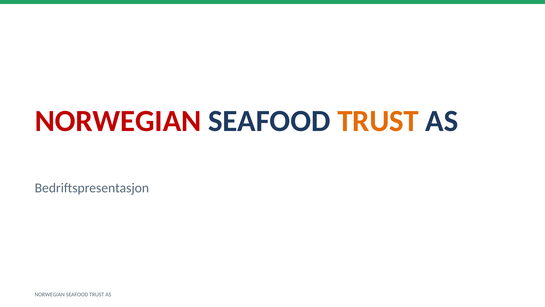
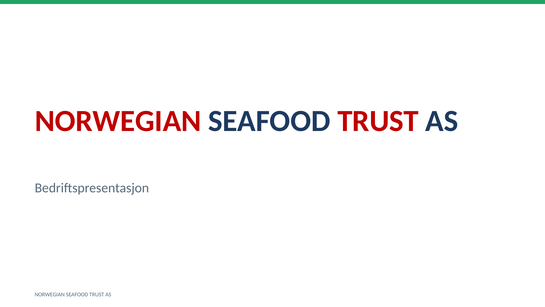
TRUST colour: orange -> red (378, 121)
